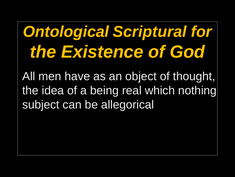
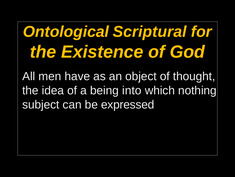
real: real -> into (132, 90)
allegorical: allegorical -> expressed (128, 104)
